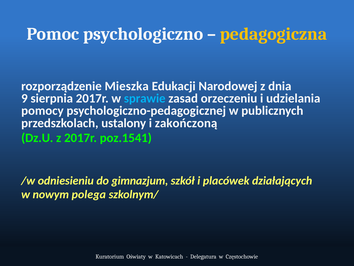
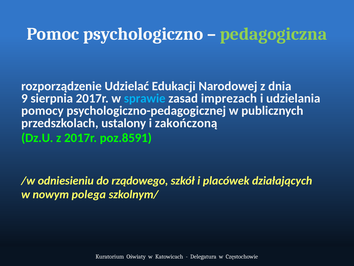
pedagogiczna colour: yellow -> light green (274, 34)
Mieszka: Mieszka -> Udzielać (127, 86)
orzeczeniu: orzeczeniu -> imprezach (229, 98)
poz.1541: poz.1541 -> poz.8591 (126, 138)
gimnazjum: gimnazjum -> rządowego (140, 180)
